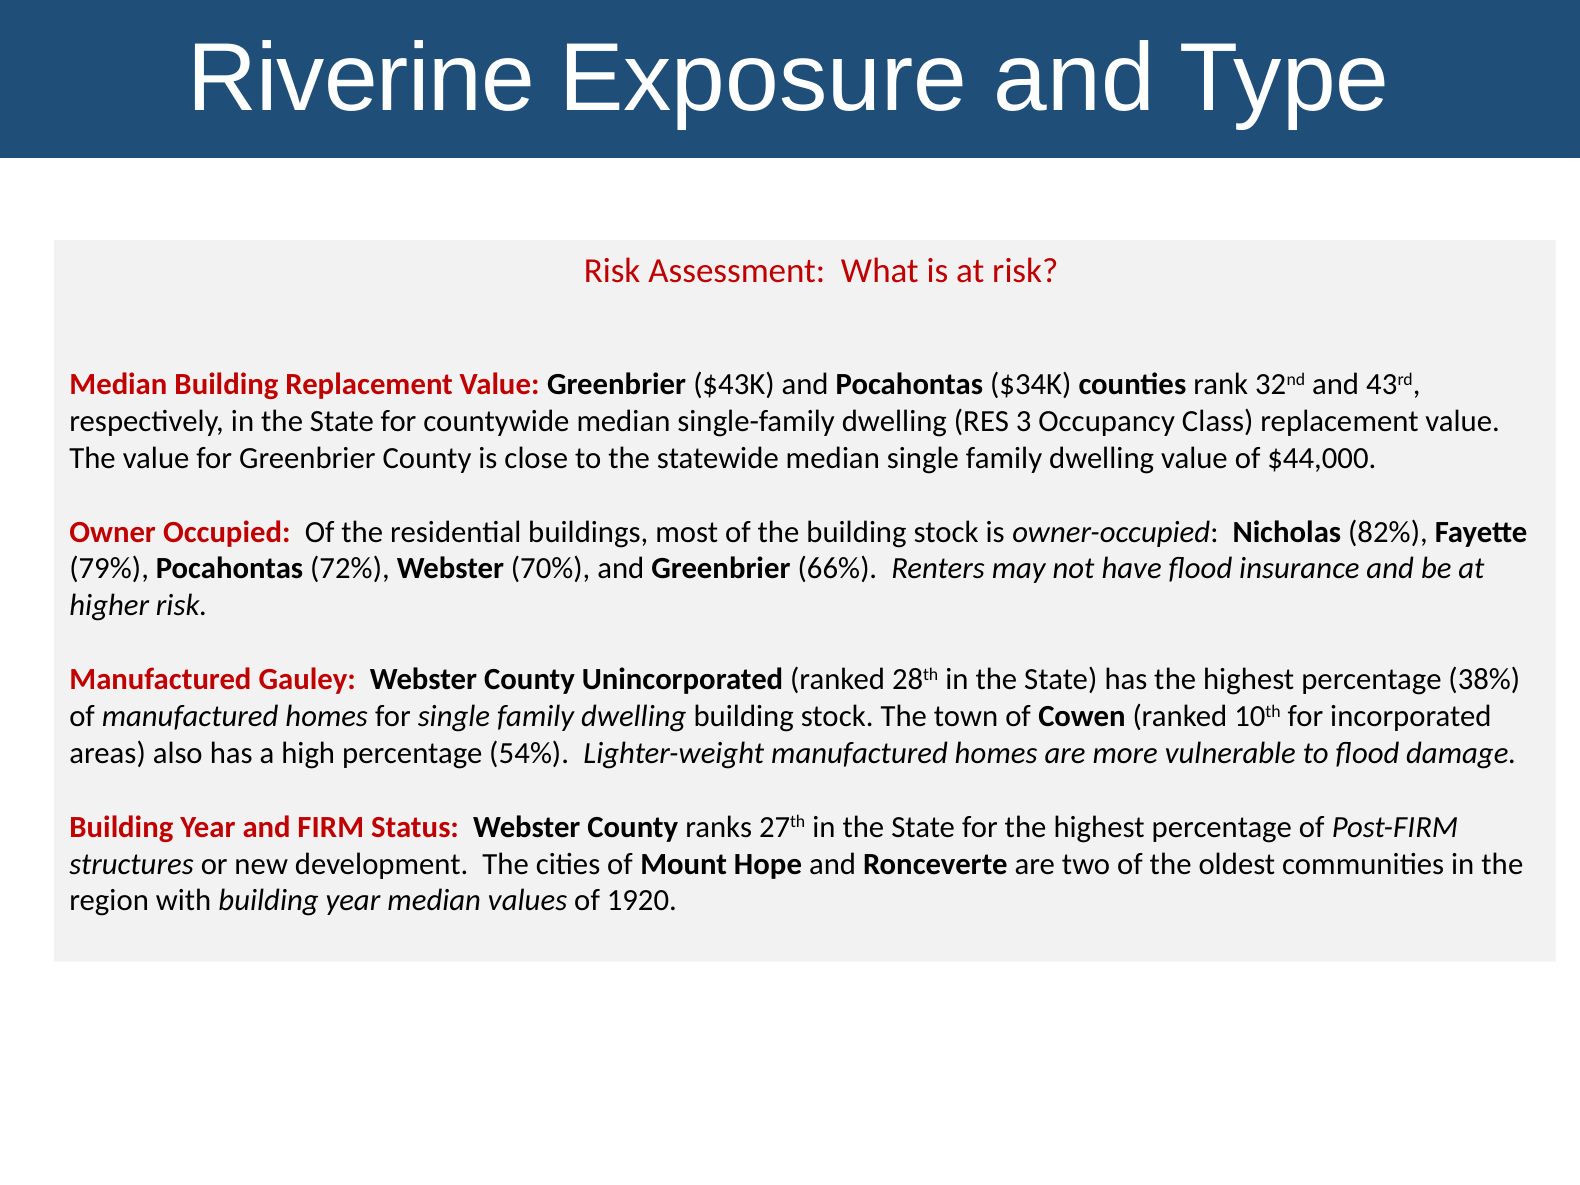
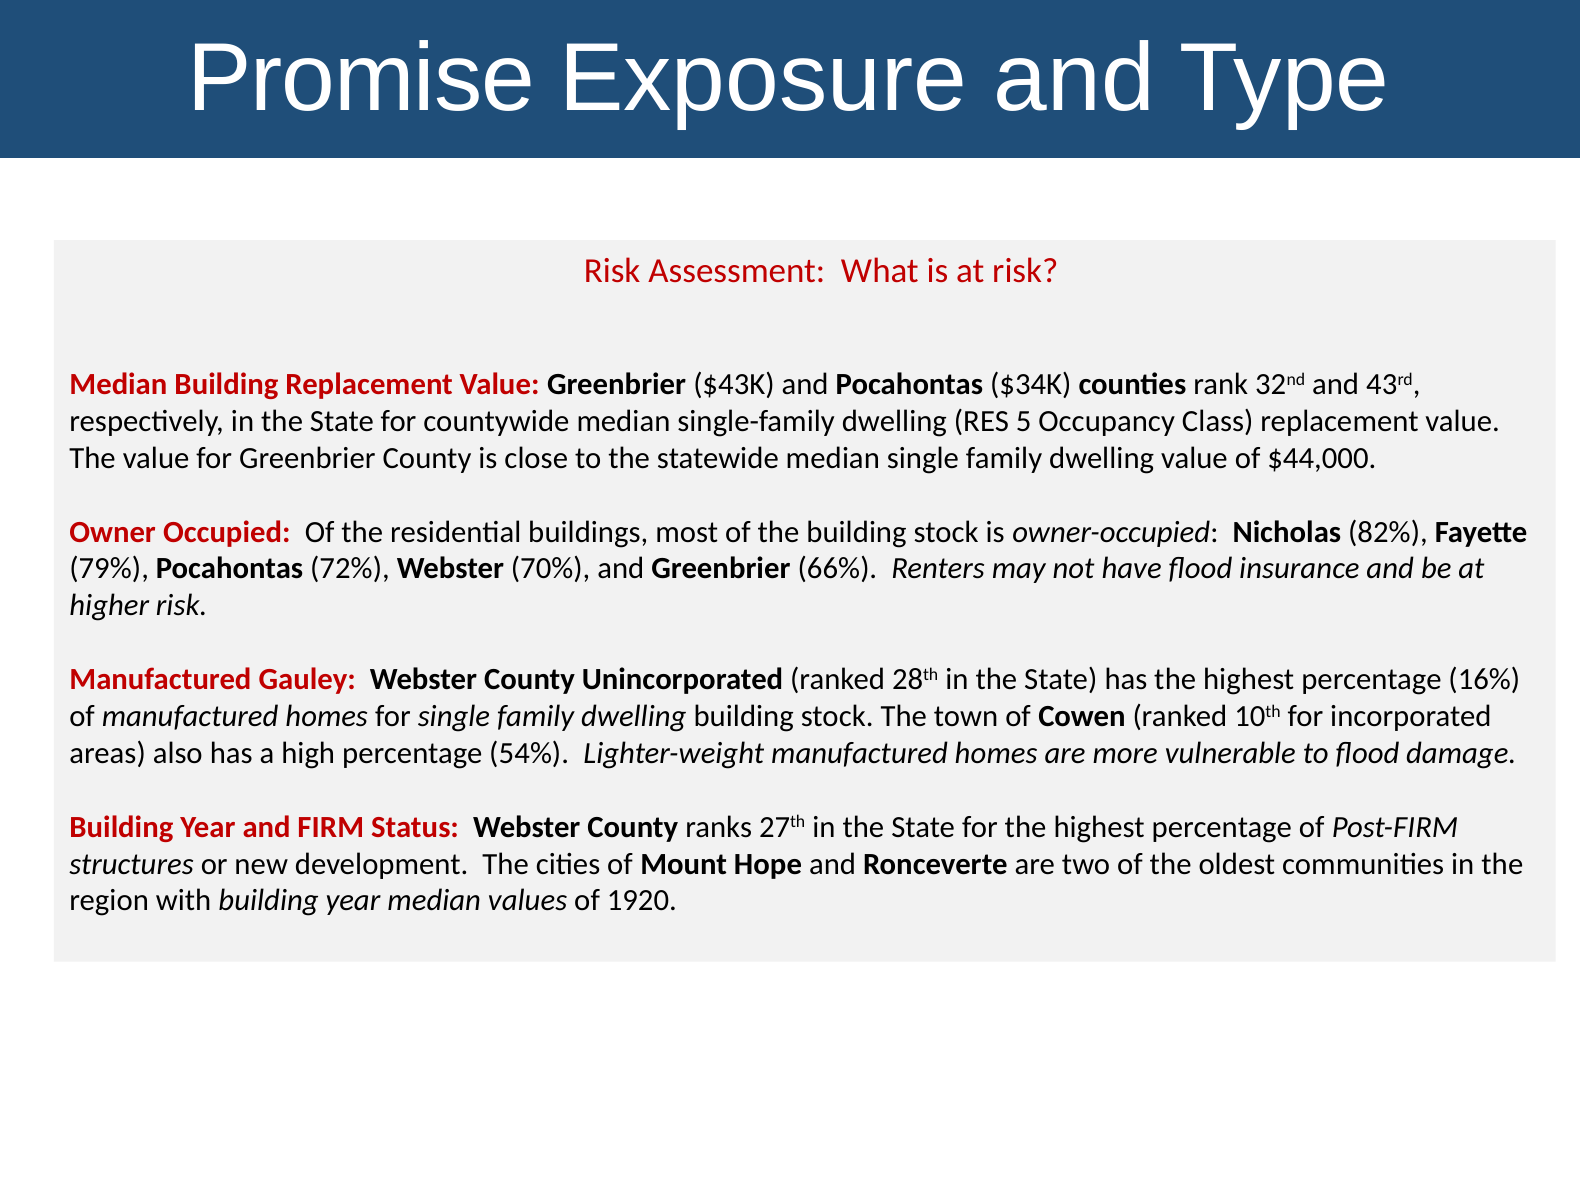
Riverine: Riverine -> Promise (361, 78)
3: 3 -> 5 (1024, 421)
38%: 38% -> 16% (1484, 679)
